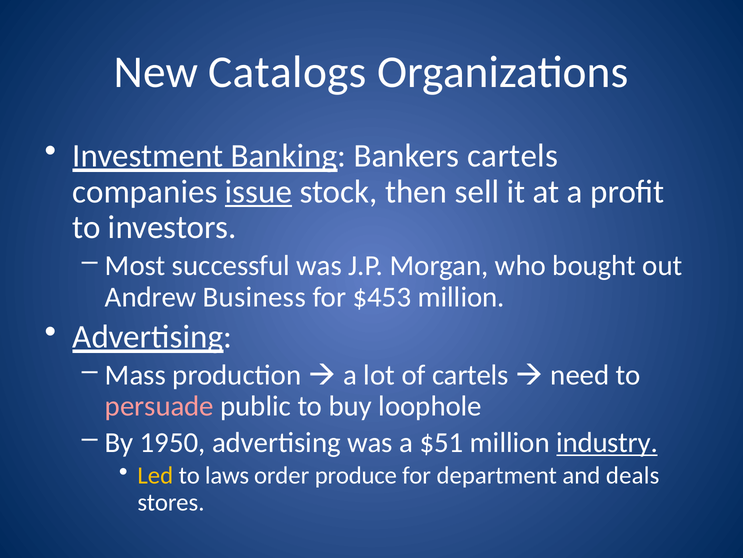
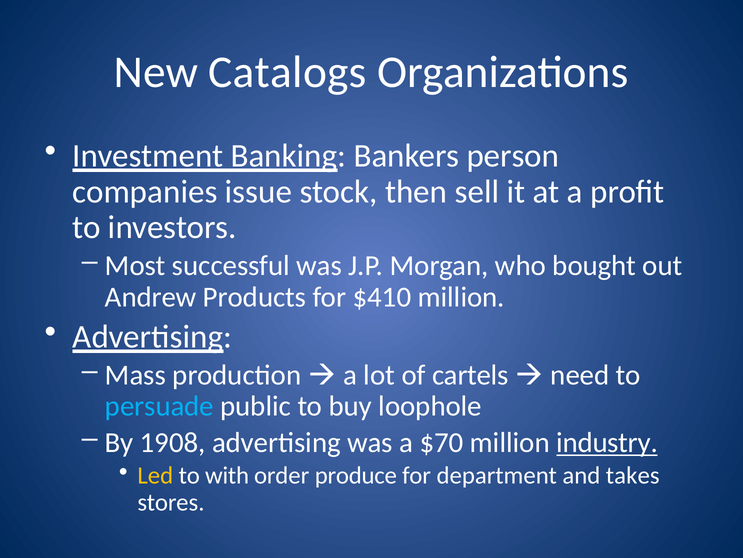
Bankers cartels: cartels -> person (513, 156)
issue underline: present -> none (259, 192)
Business: Business -> Products (255, 297)
$453: $453 -> $410 (382, 297)
persuade colour: pink -> light blue (159, 406)
1950: 1950 -> 1908 (173, 442)
$51: $51 -> $70 (441, 442)
laws: laws -> with (227, 475)
deals: deals -> takes (633, 475)
